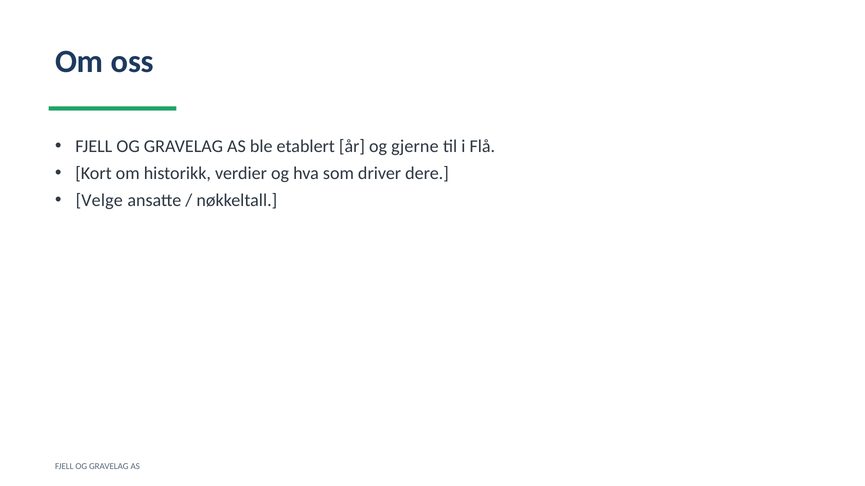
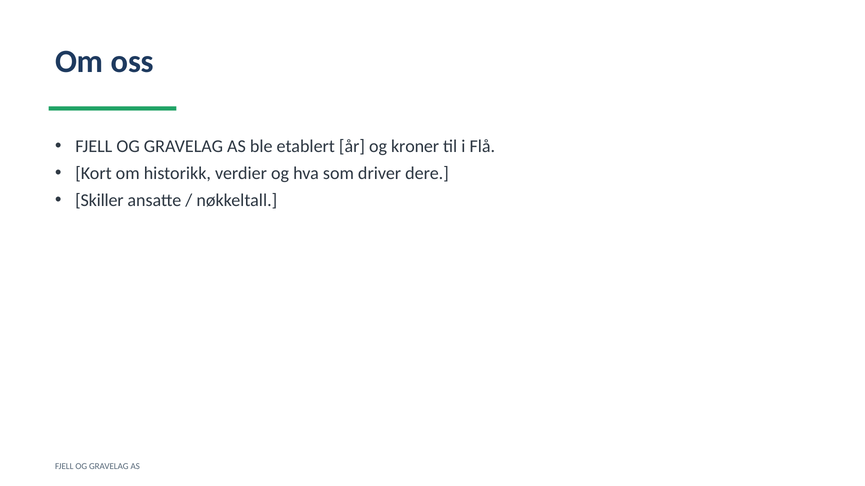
gjerne: gjerne -> kroner (415, 147)
Velge: Velge -> Skiller (99, 201)
